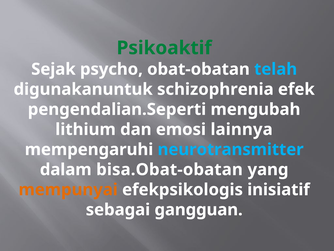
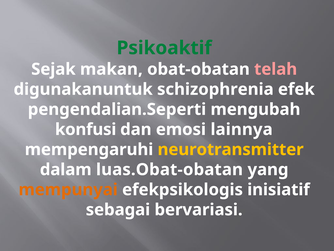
psycho: psycho -> makan (111, 69)
telah colour: light blue -> pink (276, 69)
lithium: lithium -> konfusi (86, 129)
neurotransmitter colour: light blue -> yellow (231, 149)
bisa.Obat-obatan: bisa.Obat-obatan -> luas.Obat-obatan (169, 169)
gangguan: gangguan -> bervariasi (199, 209)
